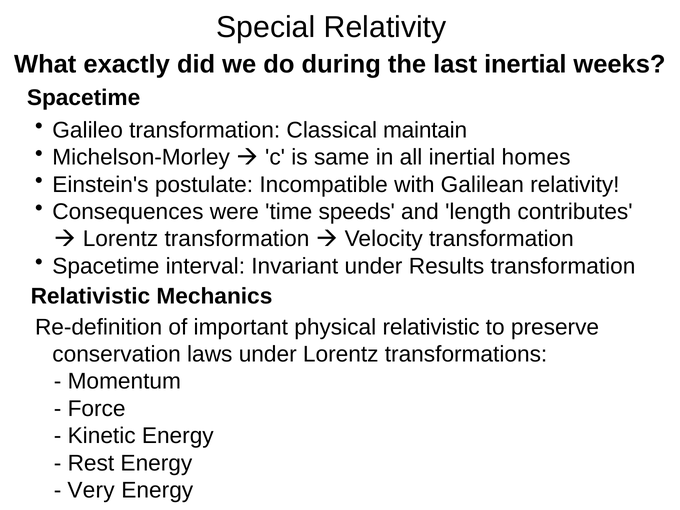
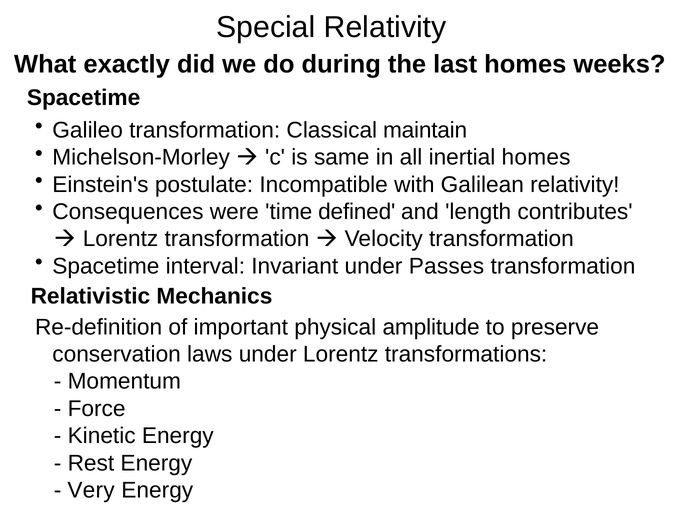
last inertial: inertial -> homes (525, 64)
speeds: speeds -> defined (357, 212)
Results: Results -> Passes (446, 266)
physical relativistic: relativistic -> amplitude (431, 327)
